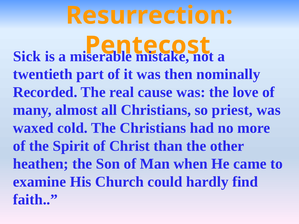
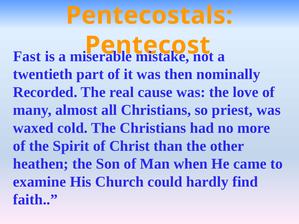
Resurrection: Resurrection -> Pentecostals (149, 15)
Sick: Sick -> Fast (27, 56)
